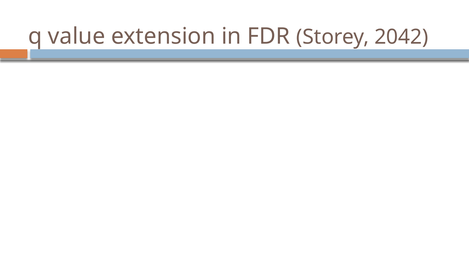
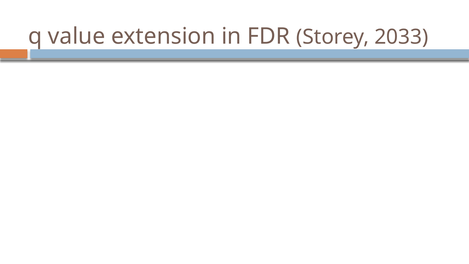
2042: 2042 -> 2033 (401, 37)
